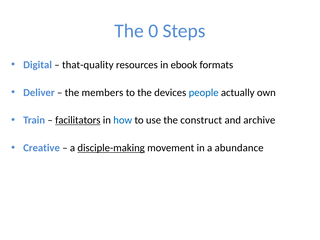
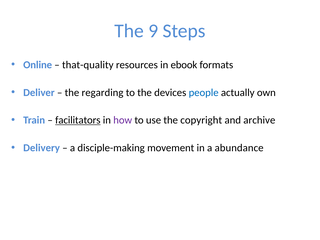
0: 0 -> 9 (153, 31)
Digital: Digital -> Online (38, 65)
members: members -> regarding (102, 92)
how colour: blue -> purple (123, 120)
construct: construct -> copyright (201, 120)
Creative: Creative -> Delivery (42, 148)
disciple-making underline: present -> none (111, 148)
